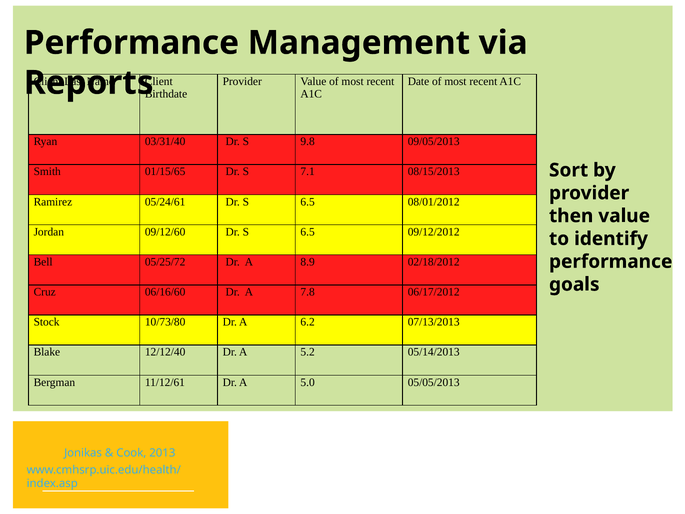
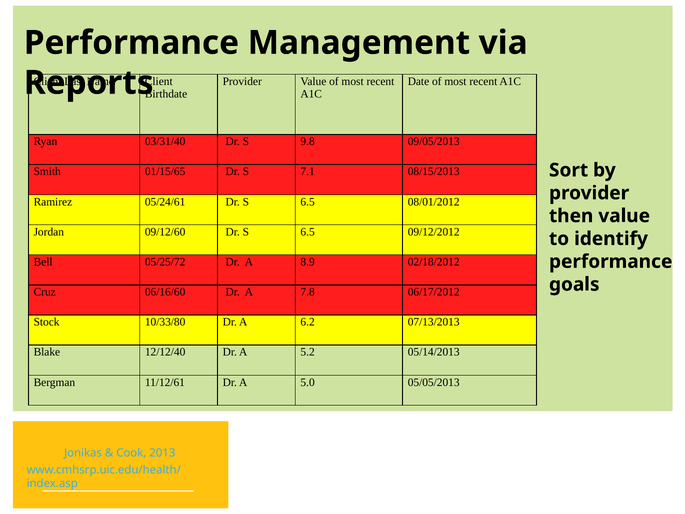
10/73/80: 10/73/80 -> 10/33/80 (165, 322)
